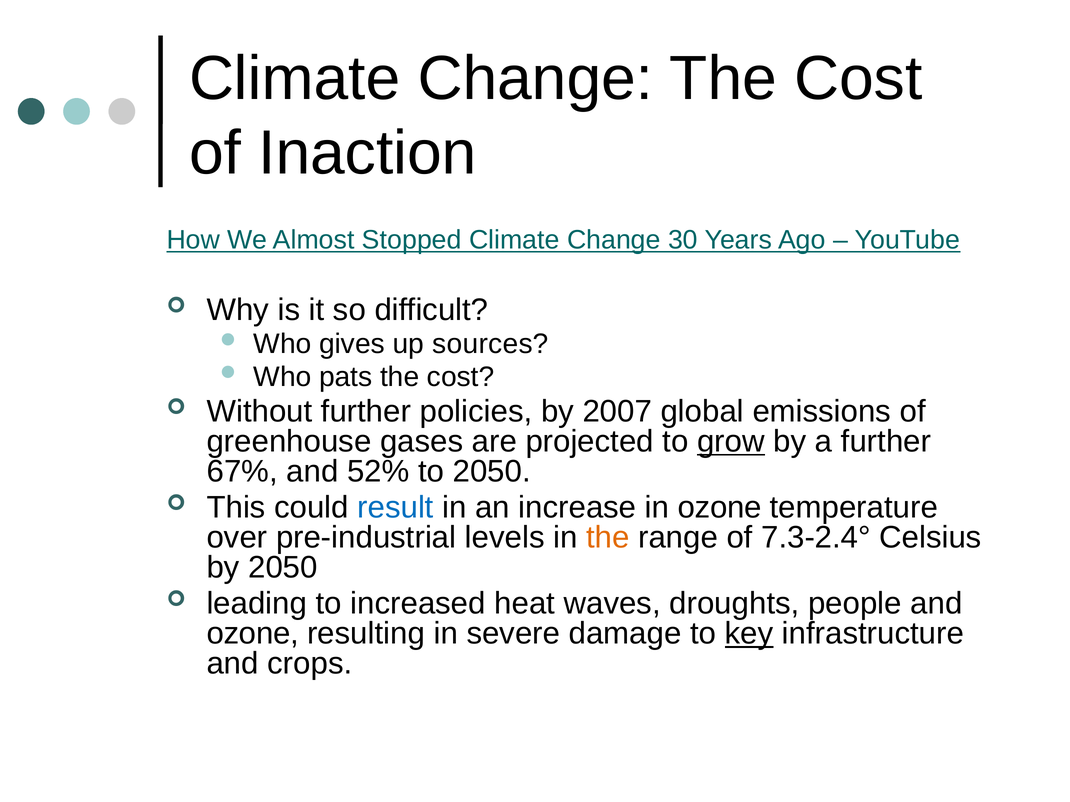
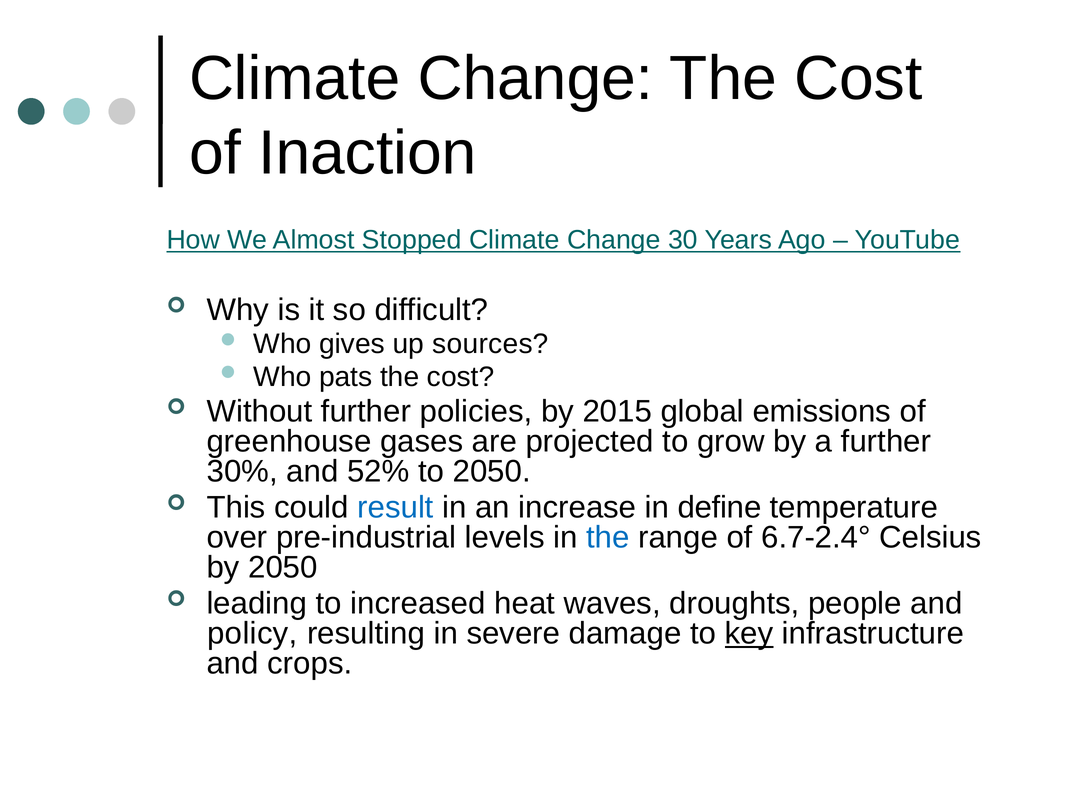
2007: 2007 -> 2015 (617, 412)
grow underline: present -> none (731, 442)
67%: 67% -> 30% (242, 472)
in ozone: ozone -> define (720, 508)
the colour: orange -> blue (608, 538)
7.3-2.4°: 7.3-2.4° -> 6.7-2.4° (816, 538)
ozone: ozone -> policy (252, 634)
